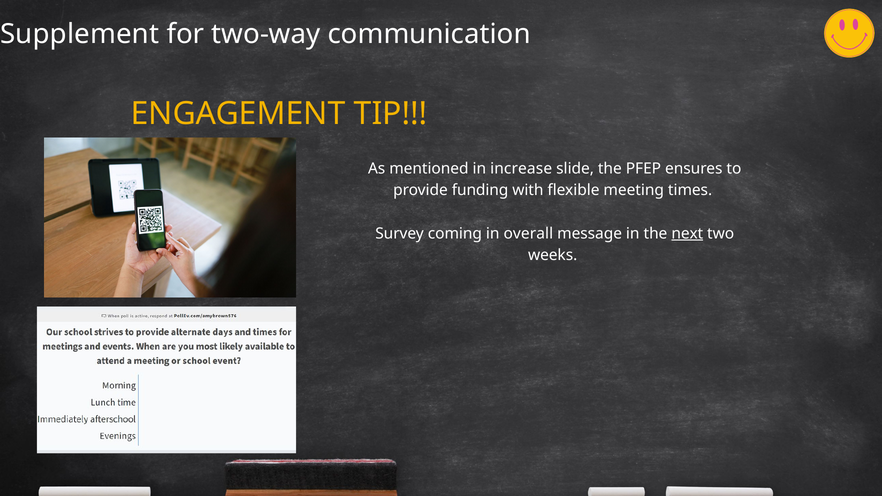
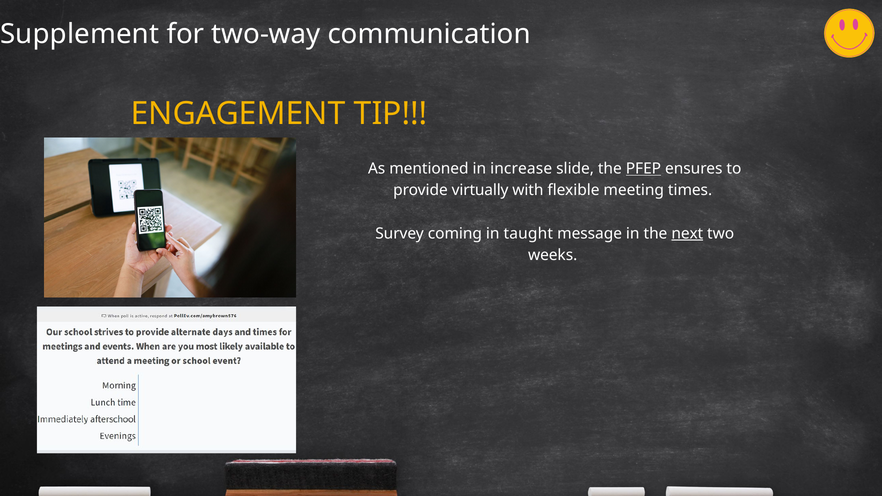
PFEP underline: none -> present (643, 169)
funding: funding -> virtually (480, 190)
overall: overall -> taught (528, 234)
